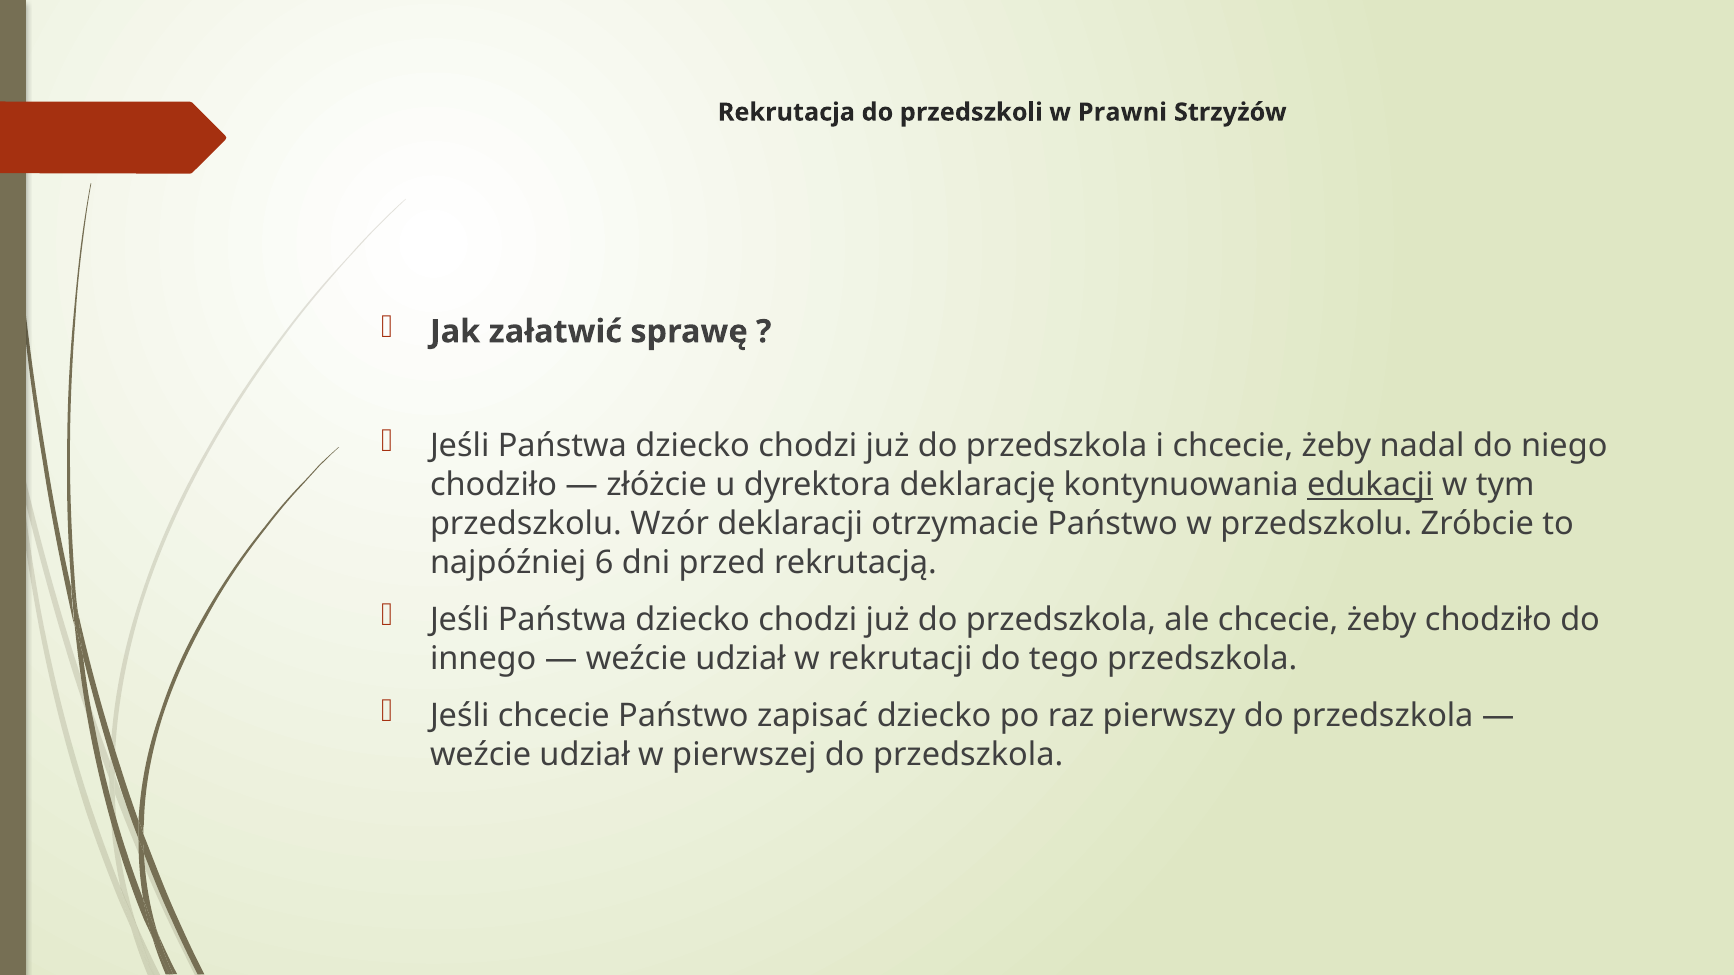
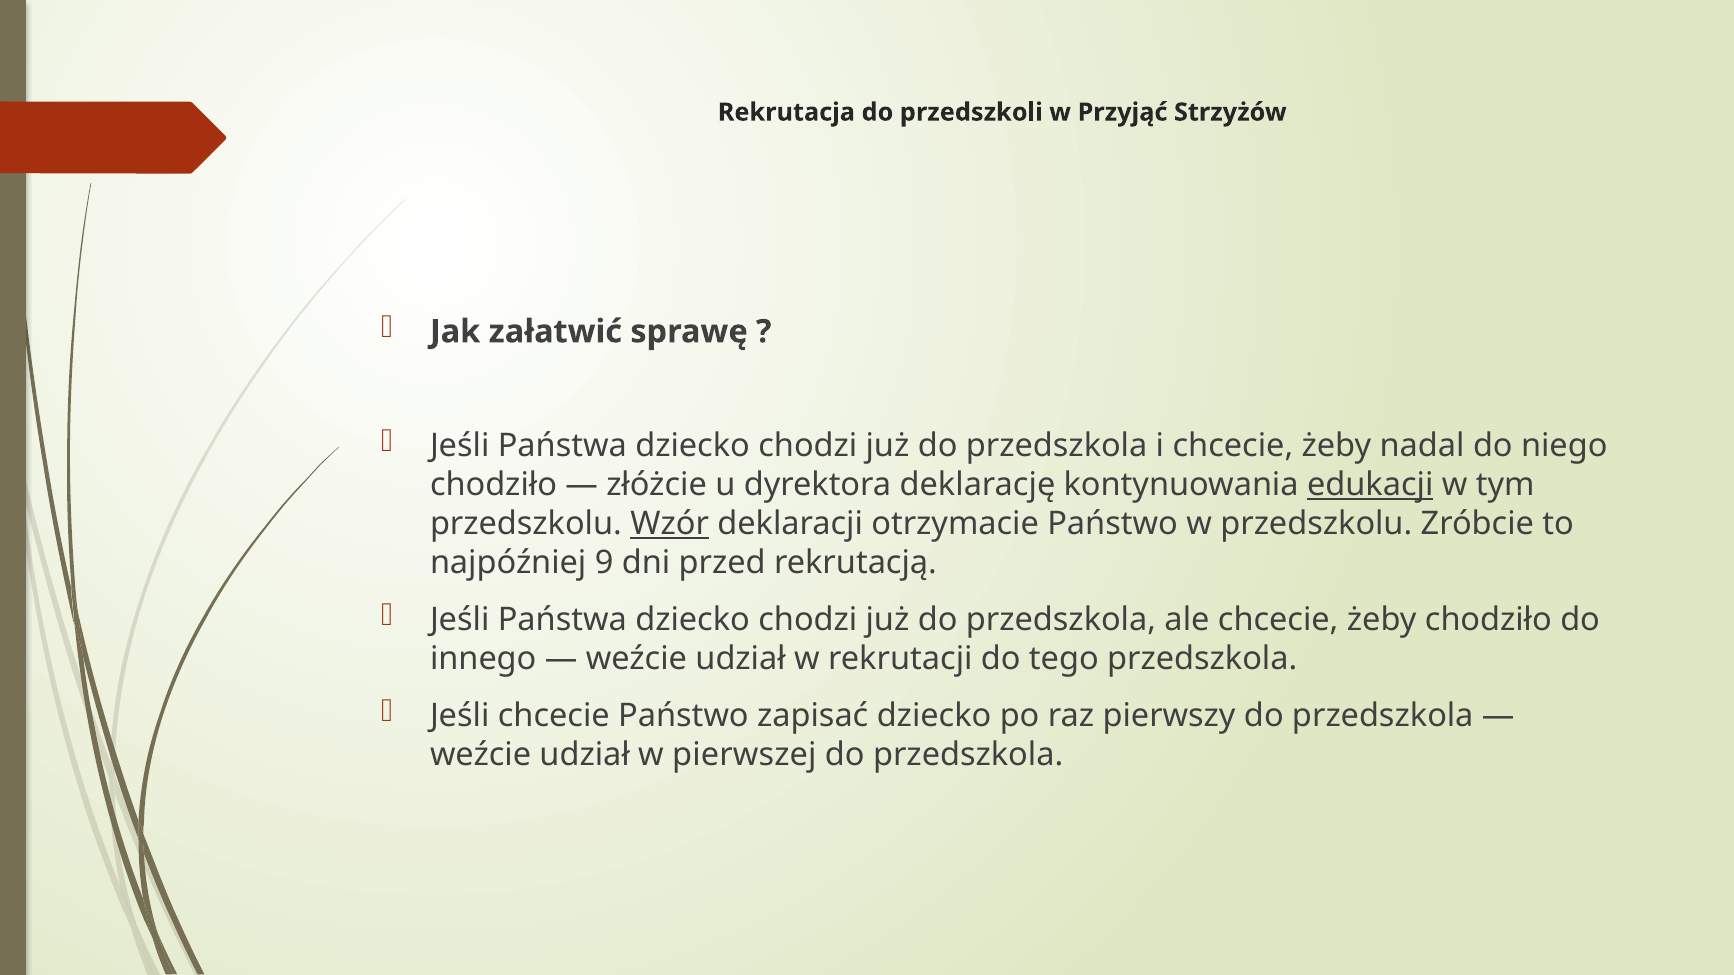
Prawni: Prawni -> Przyjąć (1123, 112)
Wzór underline: none -> present (670, 524)
6: 6 -> 9 (604, 563)
